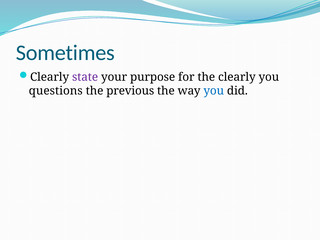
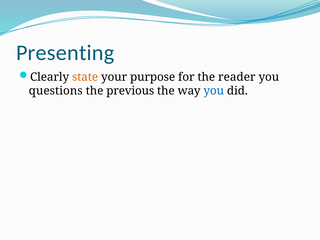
Sometimes: Sometimes -> Presenting (65, 53)
state colour: purple -> orange (85, 77)
the clearly: clearly -> reader (237, 77)
